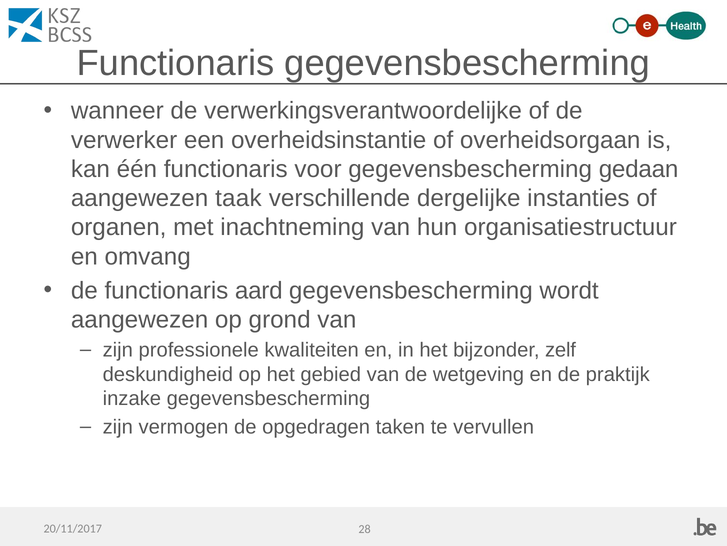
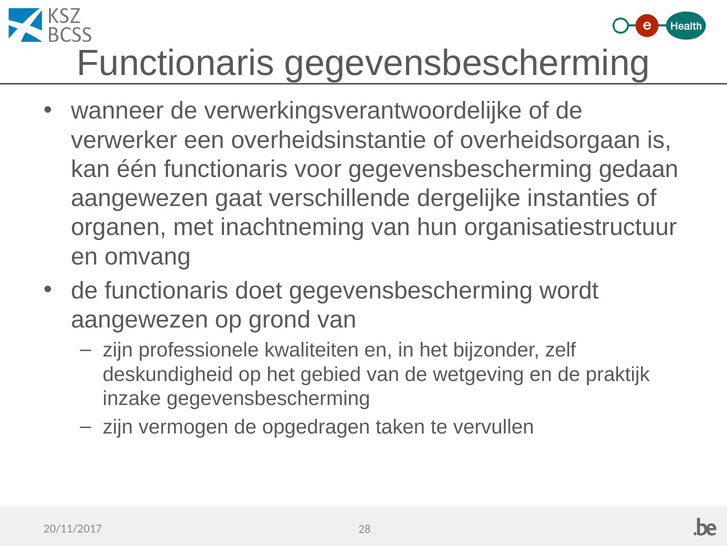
taak: taak -> gaat (239, 198)
aard: aard -> doet (259, 290)
